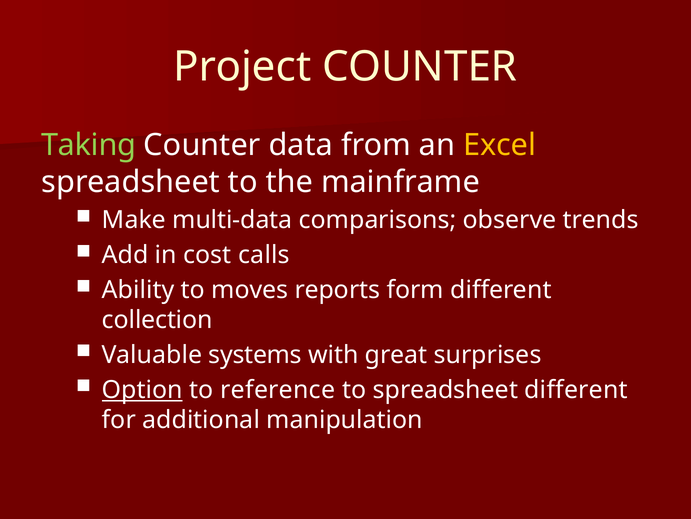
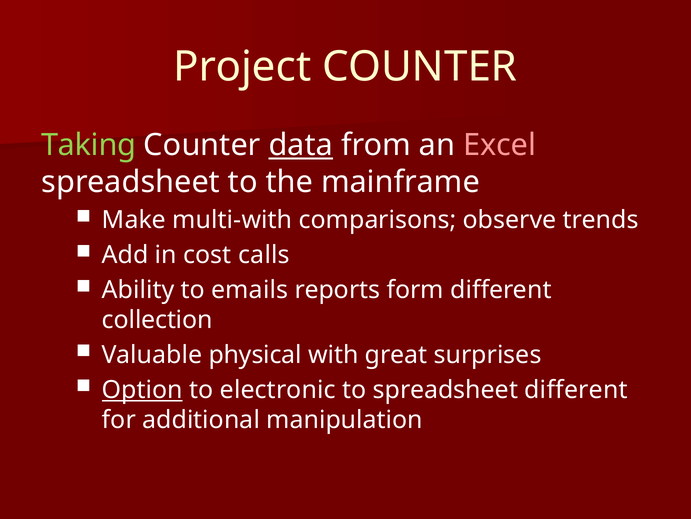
data underline: none -> present (301, 145)
Excel colour: yellow -> pink (500, 145)
multi-data: multi-data -> multi-with (232, 220)
moves: moves -> emails (250, 290)
systems: systems -> physical (255, 354)
reference: reference -> electronic (278, 389)
